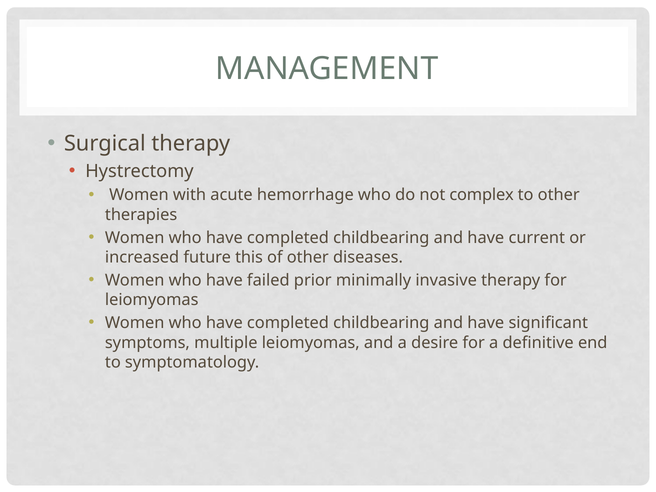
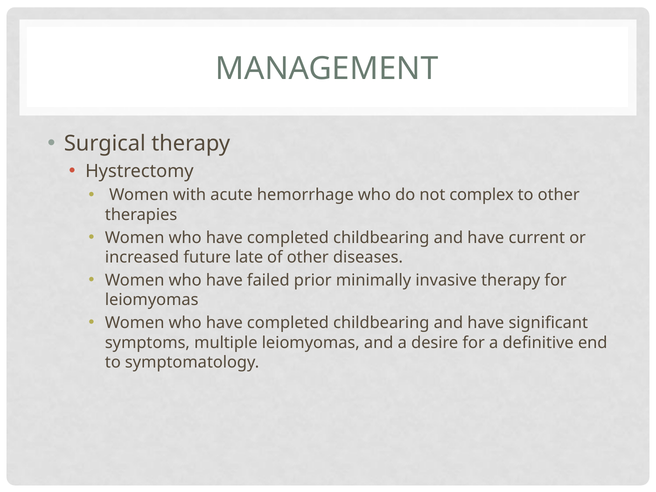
this: this -> late (249, 257)
